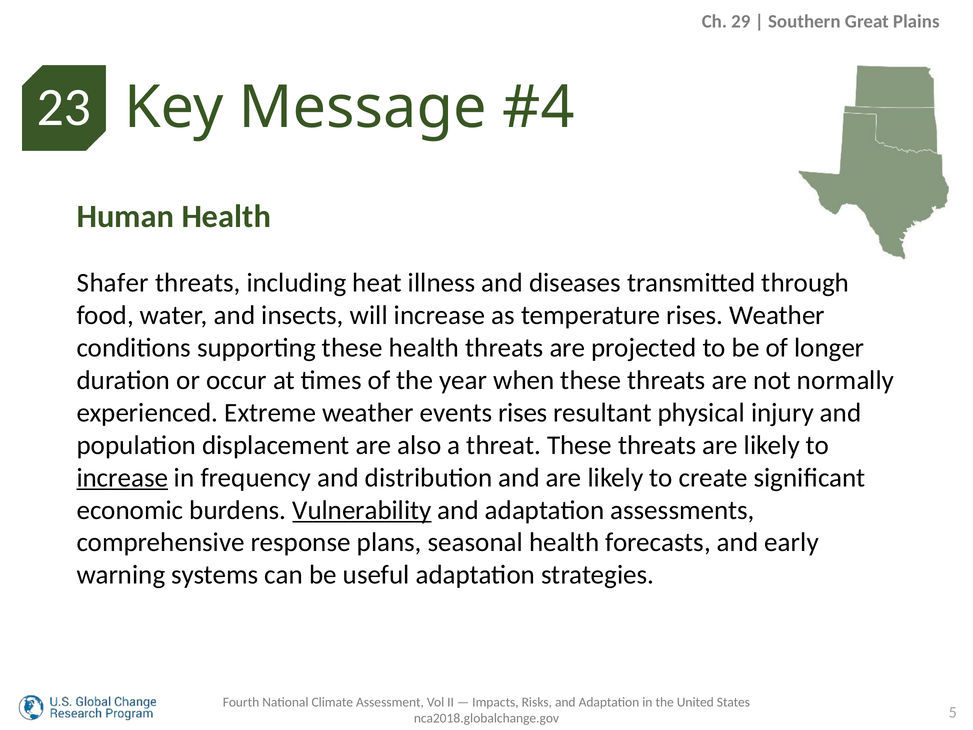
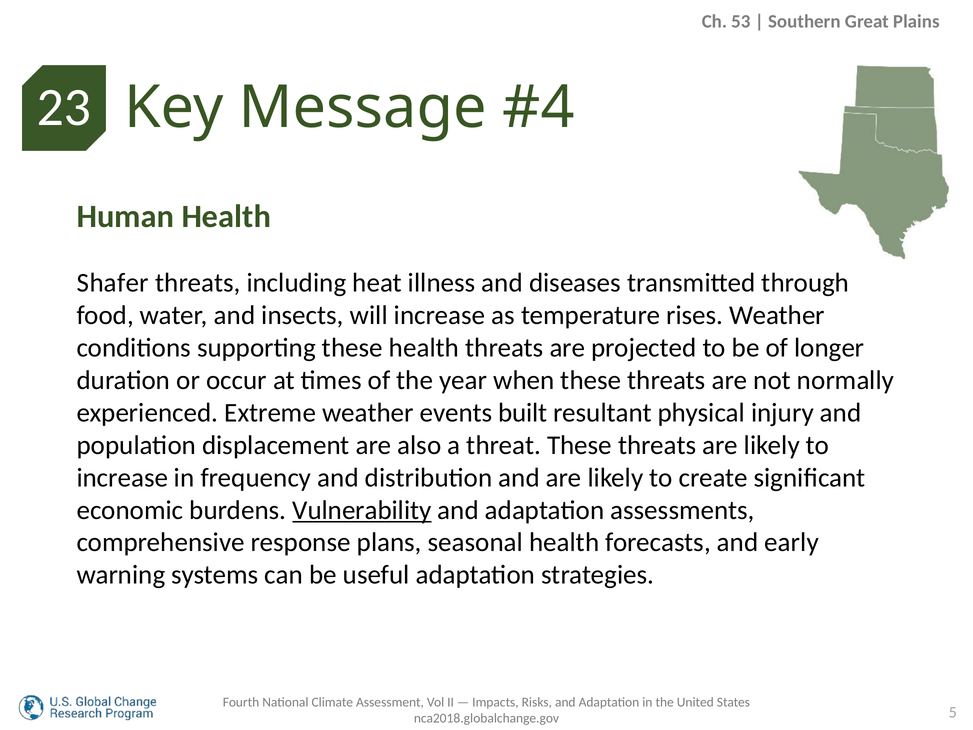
29: 29 -> 53 (741, 22)
events rises: rises -> built (523, 413)
increase underline: present -> none (122, 477)
